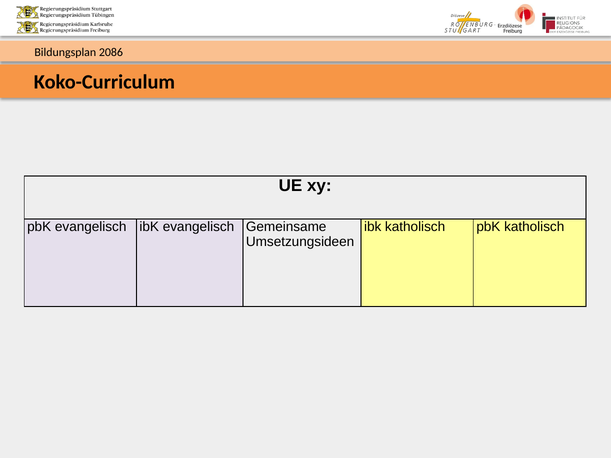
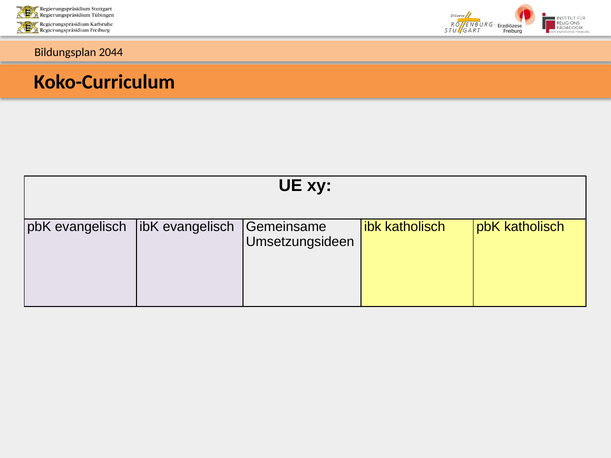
2086: 2086 -> 2044 (111, 52)
